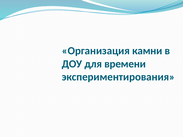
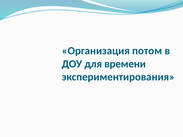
камни: камни -> потом (147, 51)
